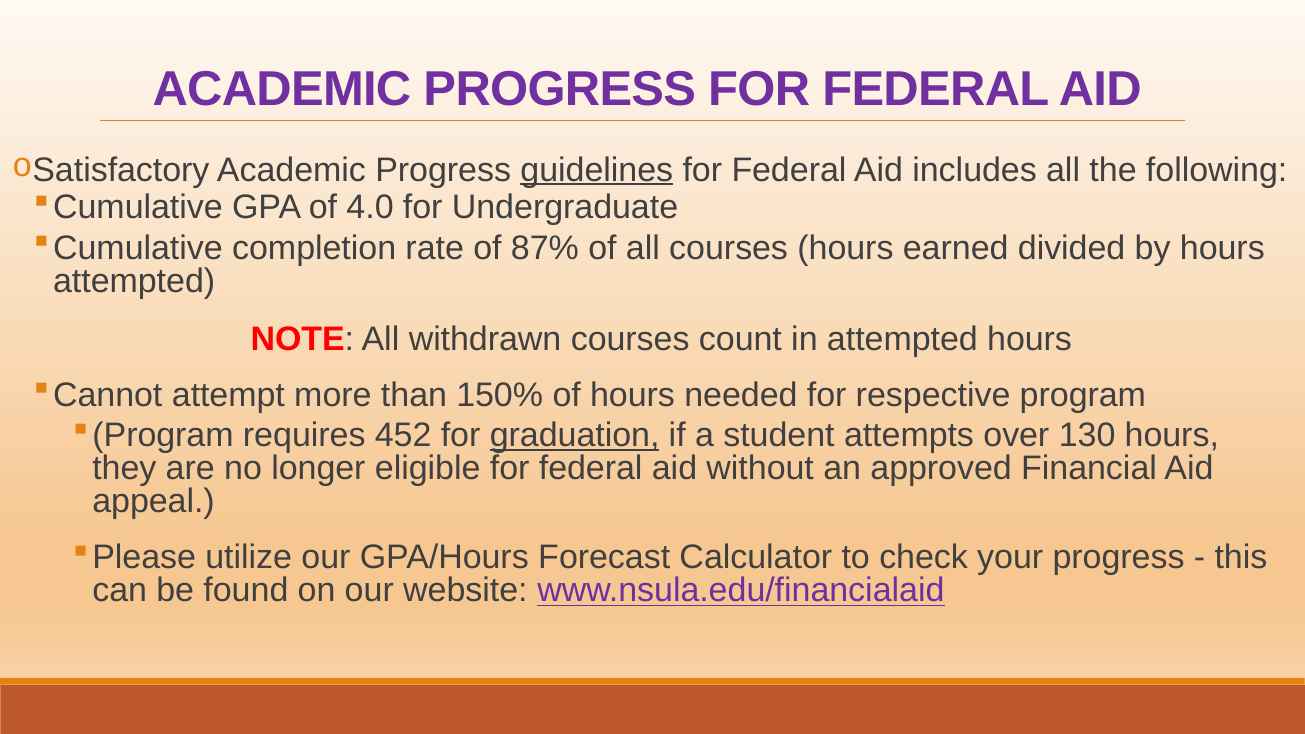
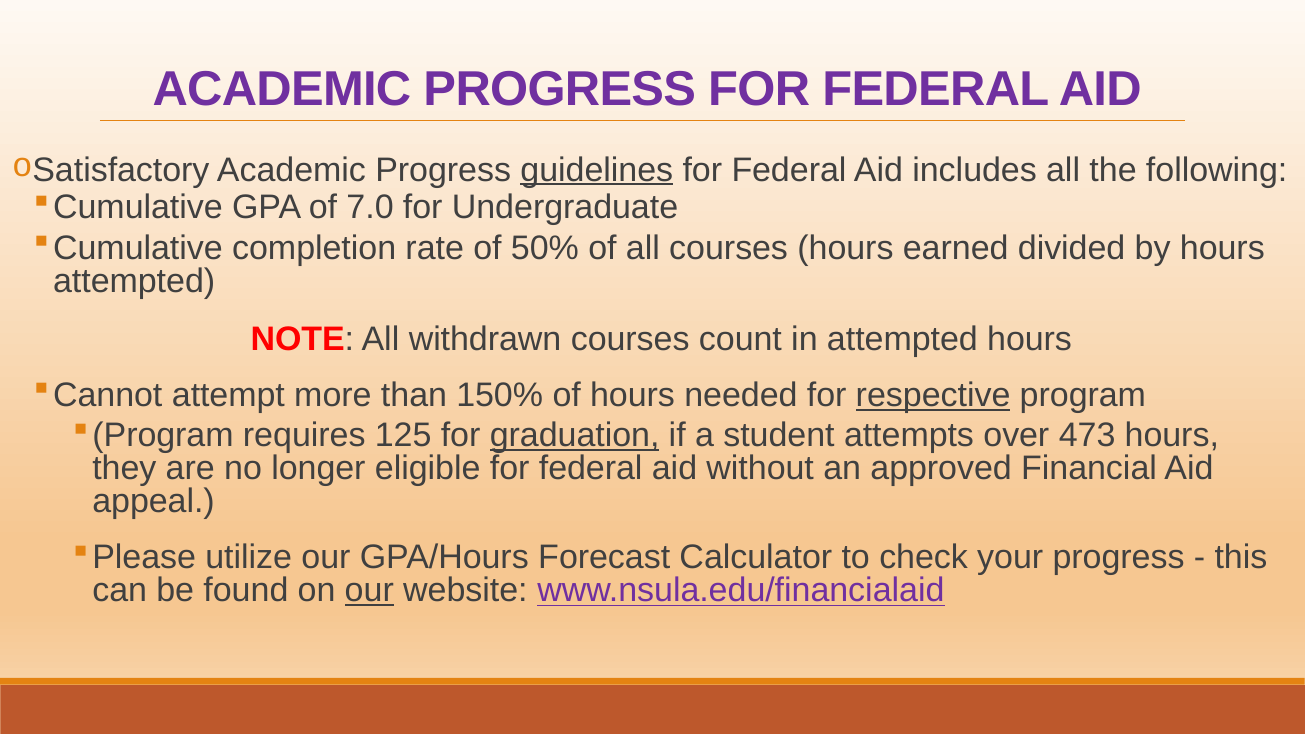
4.0: 4.0 -> 7.0 (370, 208)
87%: 87% -> 50% (545, 248)
respective underline: none -> present (933, 395)
452: 452 -> 125 (403, 436)
130: 130 -> 473 (1087, 436)
our underline: none -> present (369, 591)
